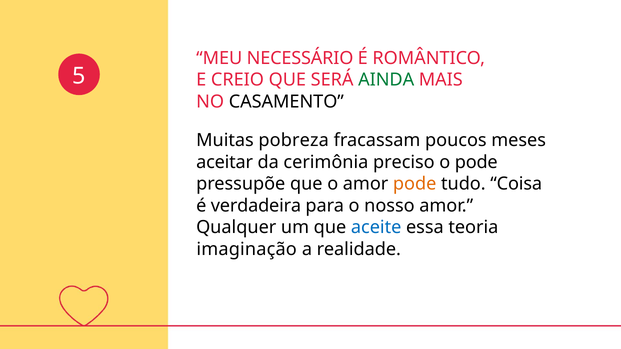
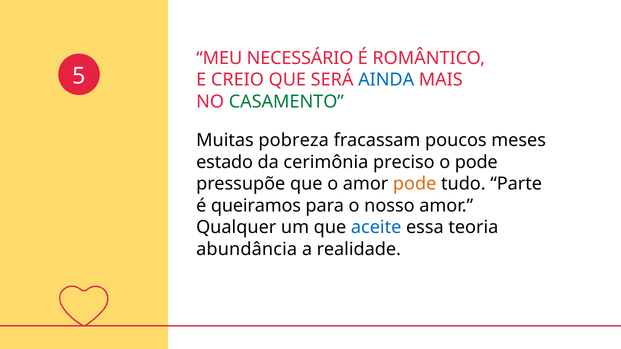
AINDA colour: green -> blue (386, 80)
CASAMENTO colour: black -> green (286, 102)
aceitar: aceitar -> estado (225, 162)
Coisa: Coisa -> Parte (516, 184)
verdadeira: verdadeira -> queiramos (256, 206)
imaginação: imaginação -> abundância (247, 249)
